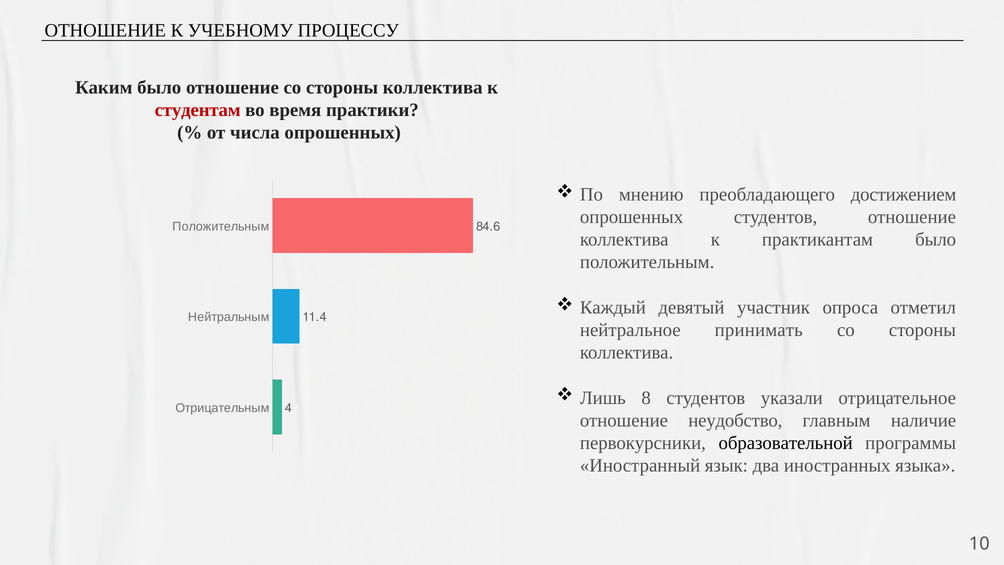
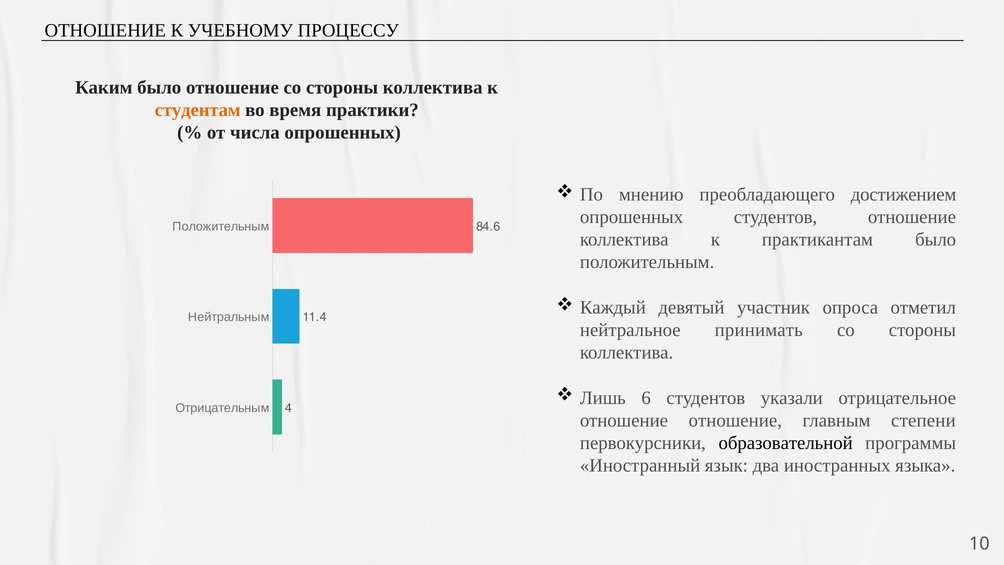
студентам colour: red -> orange (198, 110)
8: 8 -> 6 (646, 398)
отношение неудобство: неудобство -> отношение (735, 420)
наличие: наличие -> степени (923, 420)
